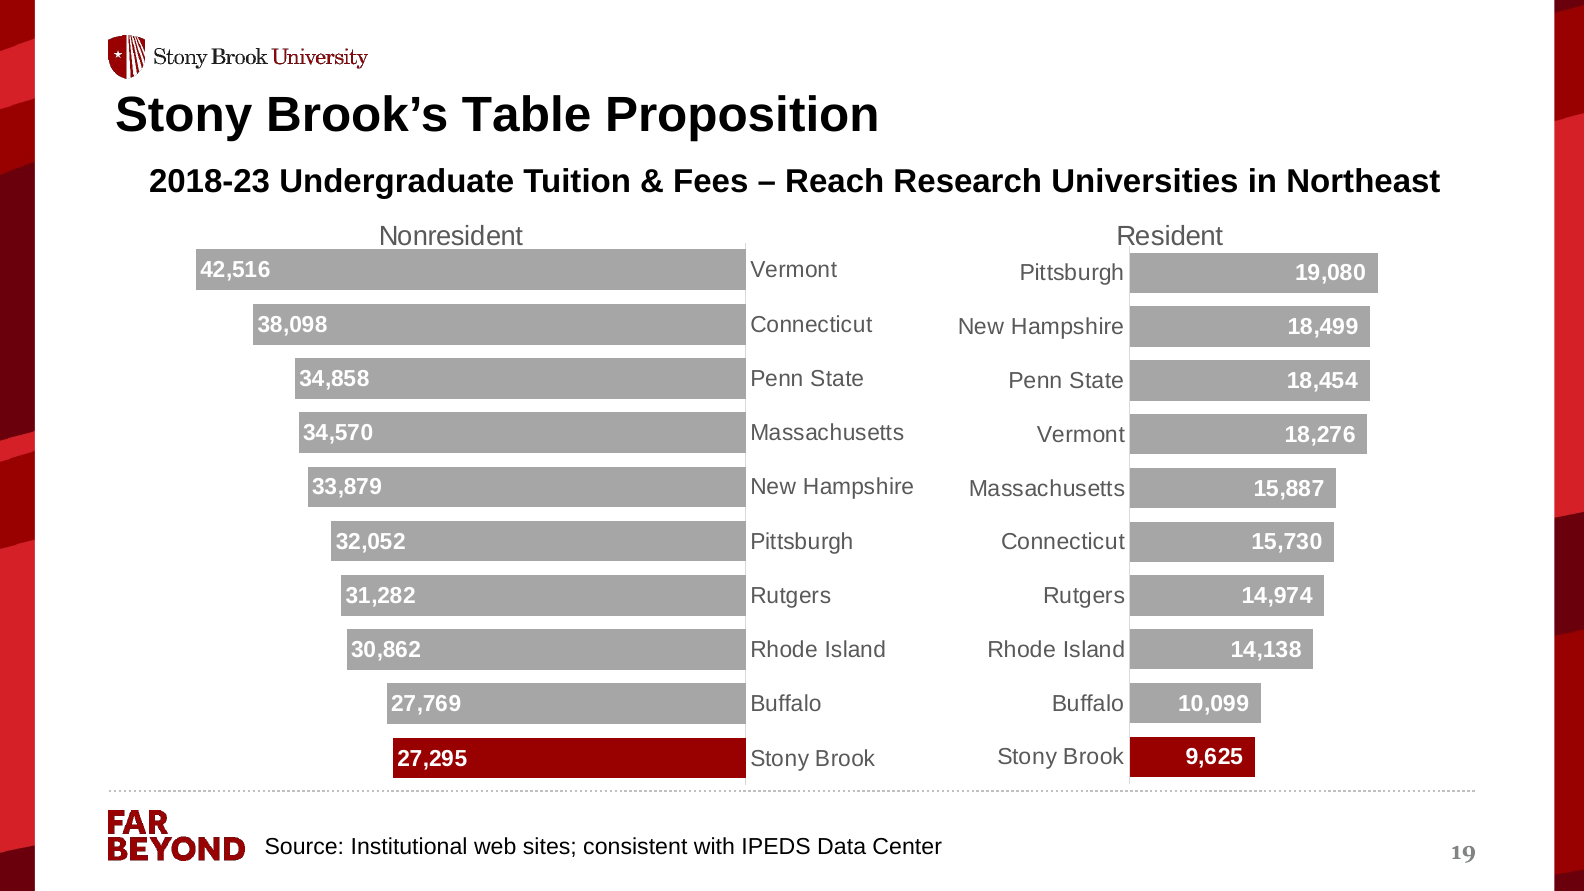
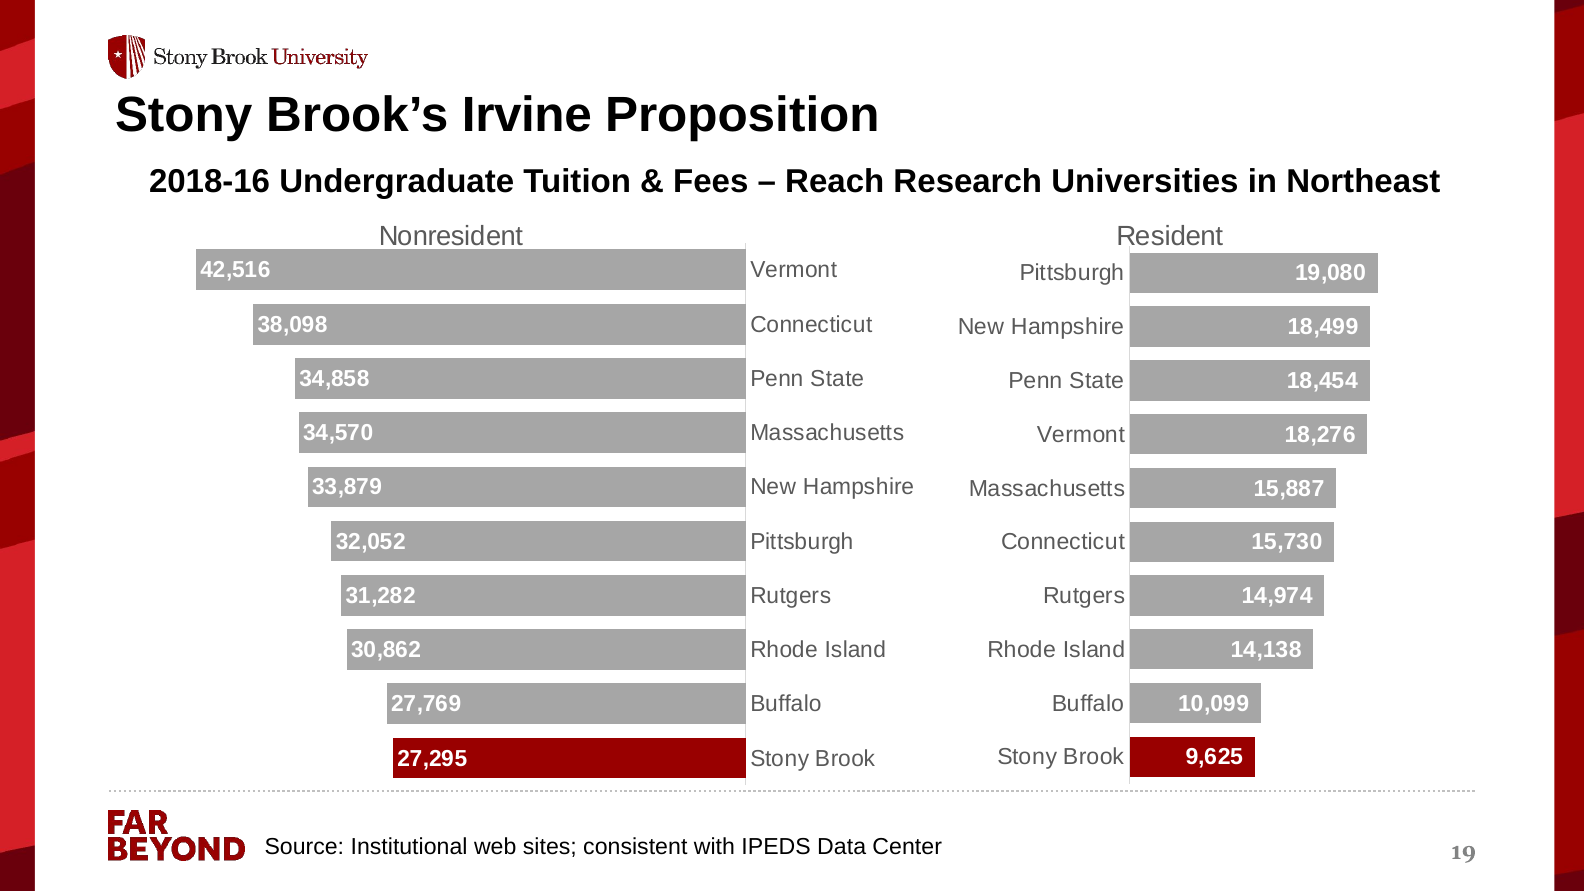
Table: Table -> Irvine (527, 115)
2018-23: 2018-23 -> 2018-16 (210, 182)
